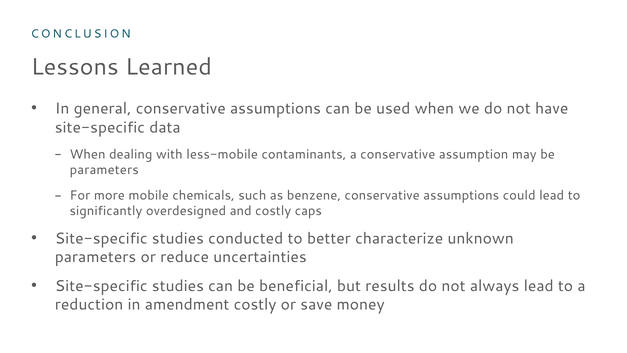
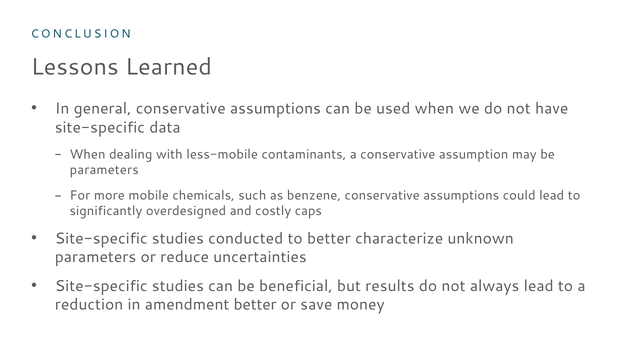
amendment costly: costly -> better (255, 304)
